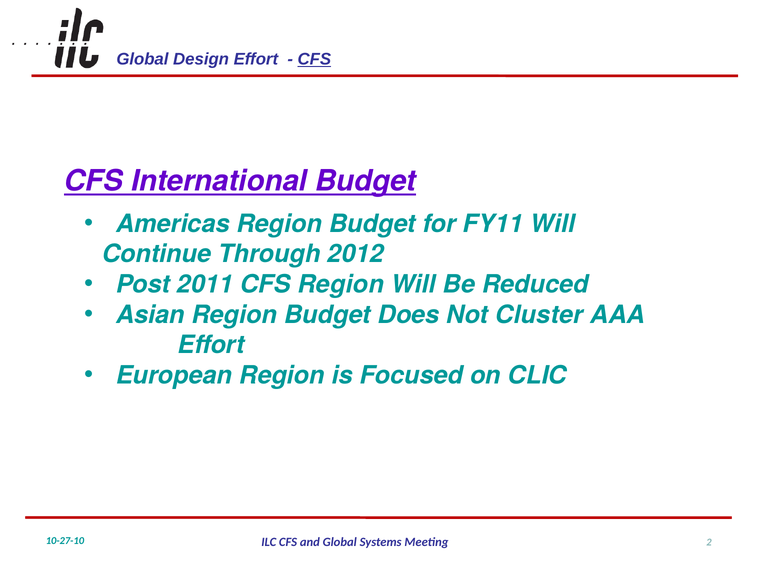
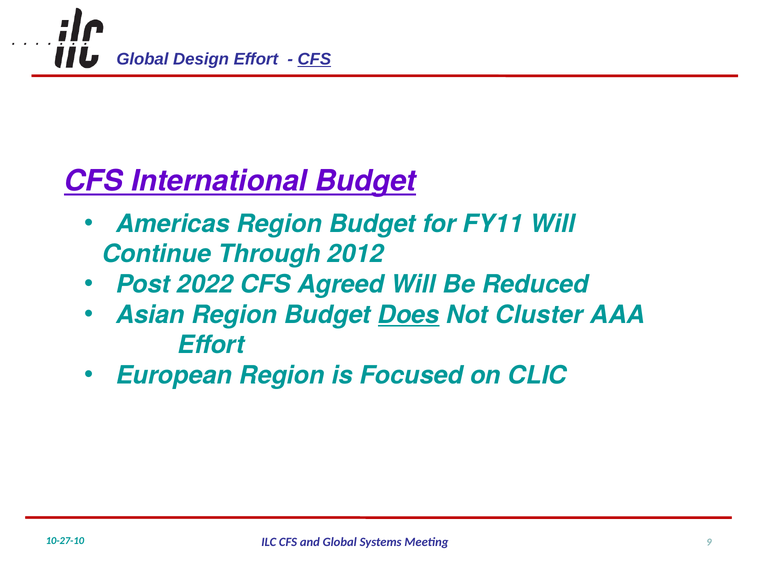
2011: 2011 -> 2022 (205, 284)
CFS Region: Region -> Agreed (341, 284)
Does underline: none -> present (409, 315)
2: 2 -> 9 (709, 542)
